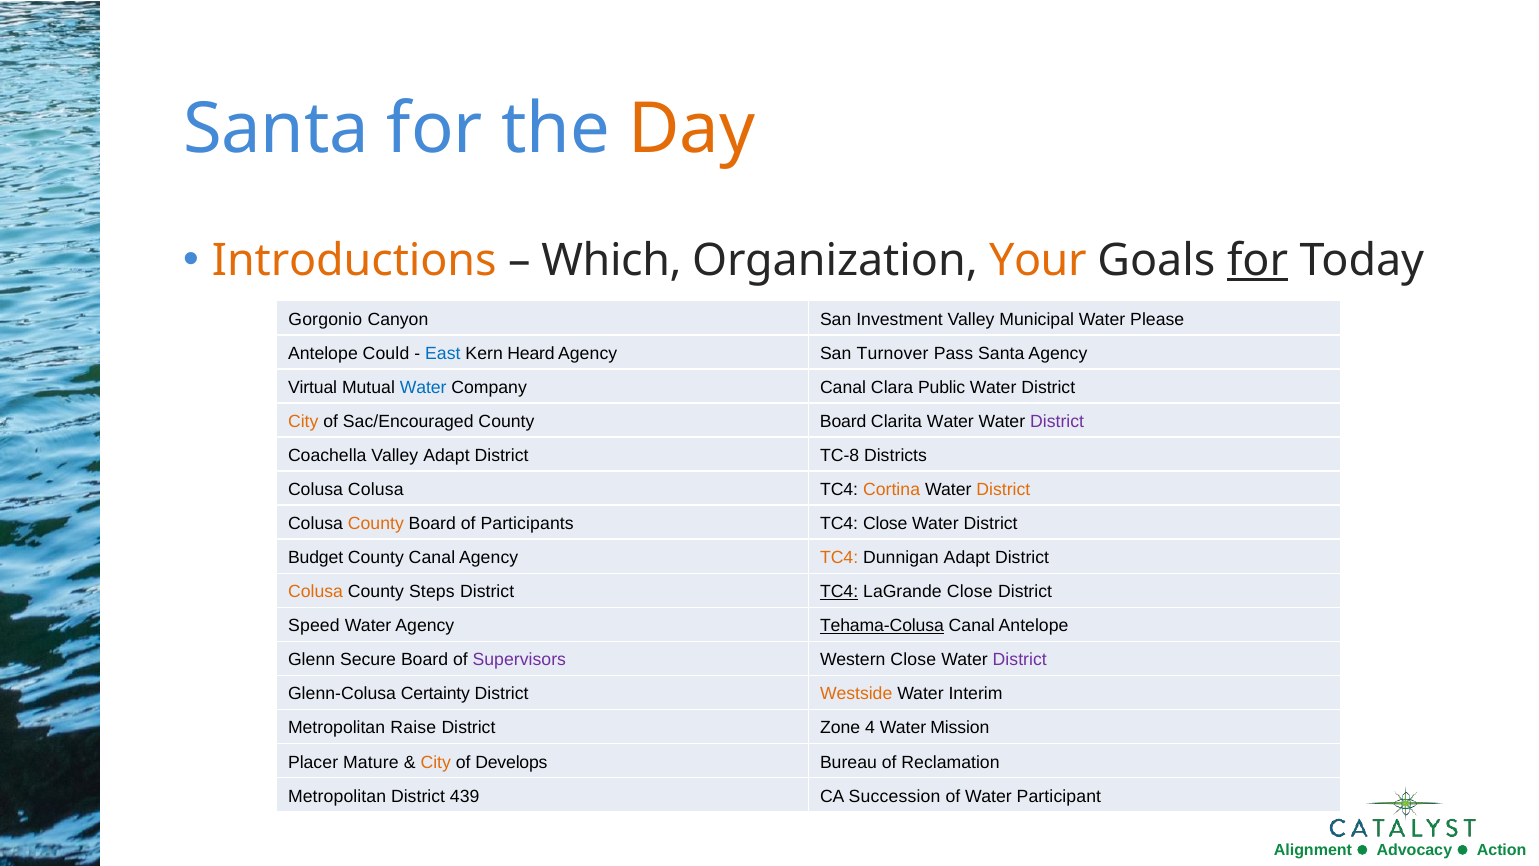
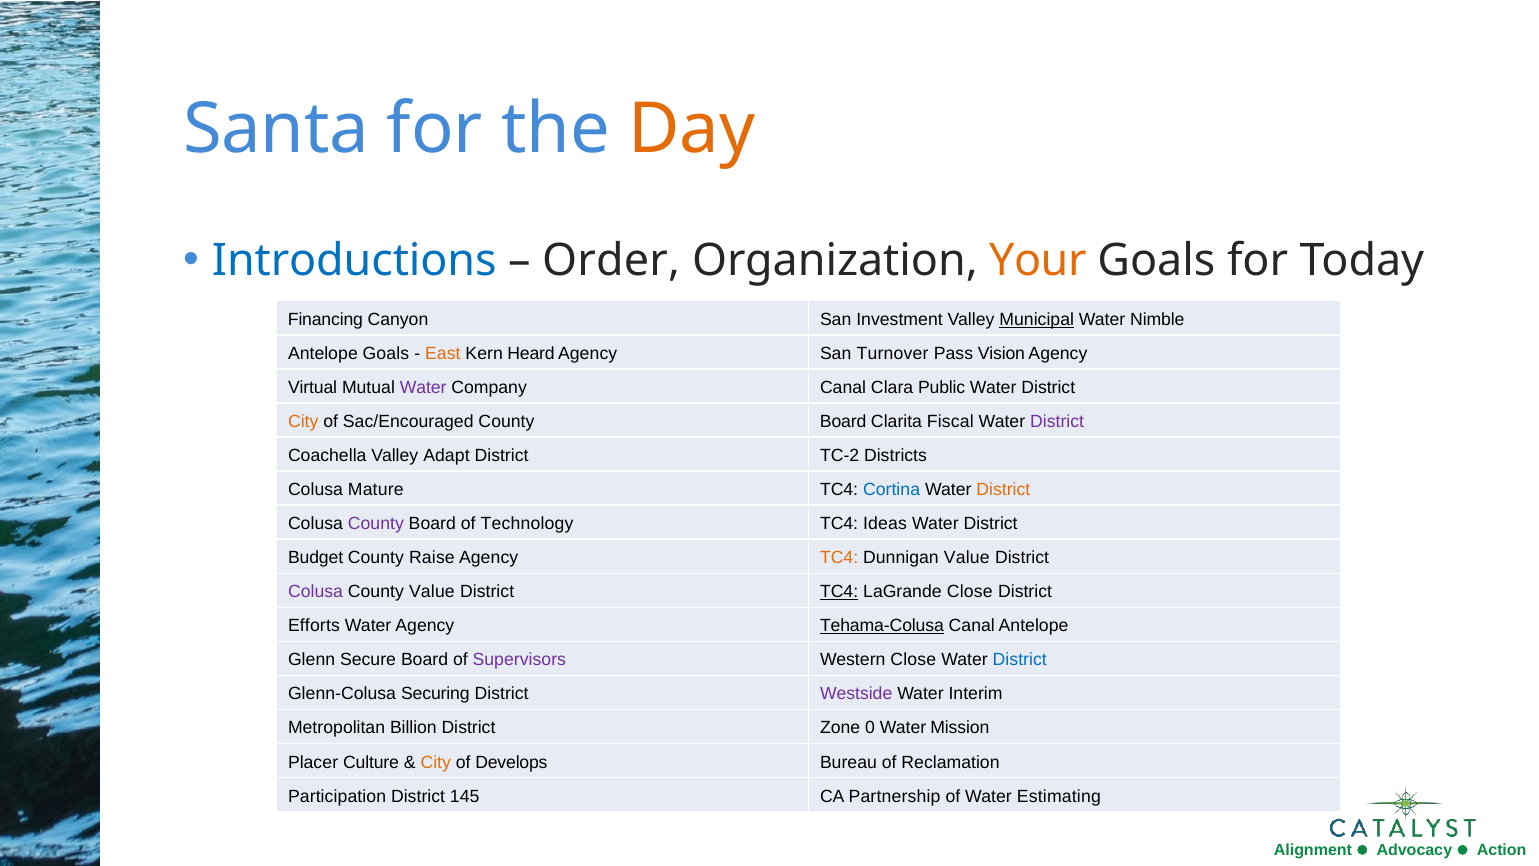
Introductions colour: orange -> blue (354, 260)
Which: Which -> Order (611, 260)
for underline: present -> none (1258, 260)
Gorgonio: Gorgonio -> Financing (325, 319)
Municipal underline: none -> present (1037, 319)
Please: Please -> Nimble (1157, 319)
Antelope Could: Could -> Goals (386, 353)
East colour: blue -> orange (443, 353)
Pass Santa: Santa -> Vision (1001, 353)
Water colour: blue -> purple (423, 388)
Clarita Water: Water -> Fiscal (950, 422)
TC-8: TC-8 -> TC-2 (840, 456)
Colusa Colusa: Colusa -> Mature (376, 490)
Cortina colour: orange -> blue (892, 490)
County colour: orange -> purple (376, 524)
Participants: Participants -> Technology (527, 524)
TC4 Close: Close -> Ideas (885, 524)
County Canal: Canal -> Raise (432, 558)
Dunnigan Adapt: Adapt -> Value (967, 558)
Colusa colour: orange -> purple (316, 592)
County Steps: Steps -> Value (432, 592)
Speed: Speed -> Efforts (314, 626)
District colour: purple -> blue (1020, 660)
Certainty: Certainty -> Securing (435, 694)
Westside colour: orange -> purple (856, 694)
Raise: Raise -> Billion (413, 728)
4: 4 -> 0 (870, 728)
Mature: Mature -> Culture (371, 762)
Metropolitan: Metropolitan -> Participation (337, 796)
439: 439 -> 145 (465, 796)
Succession: Succession -> Partnership (895, 796)
Participant: Participant -> Estimating (1059, 796)
